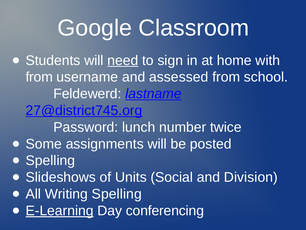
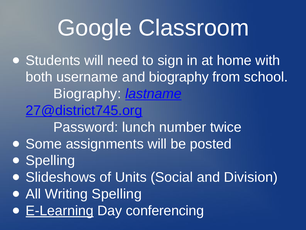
need underline: present -> none (123, 60)
from: from -> both (39, 77)
and assessed: assessed -> biography (179, 77)
Feldewerd: Feldewerd -> Biography (87, 94)
